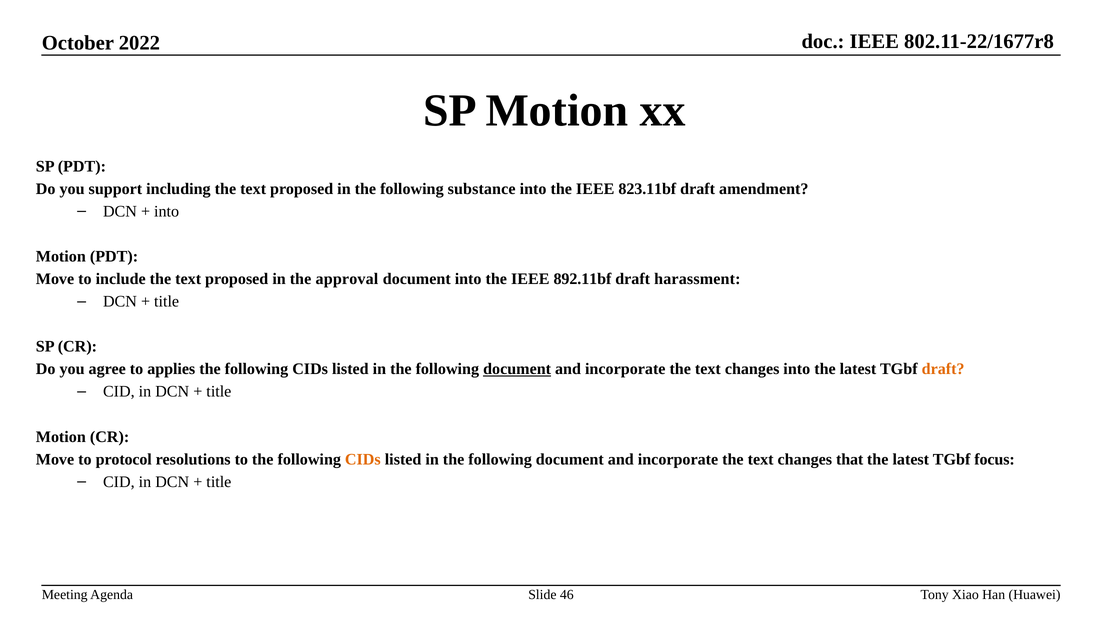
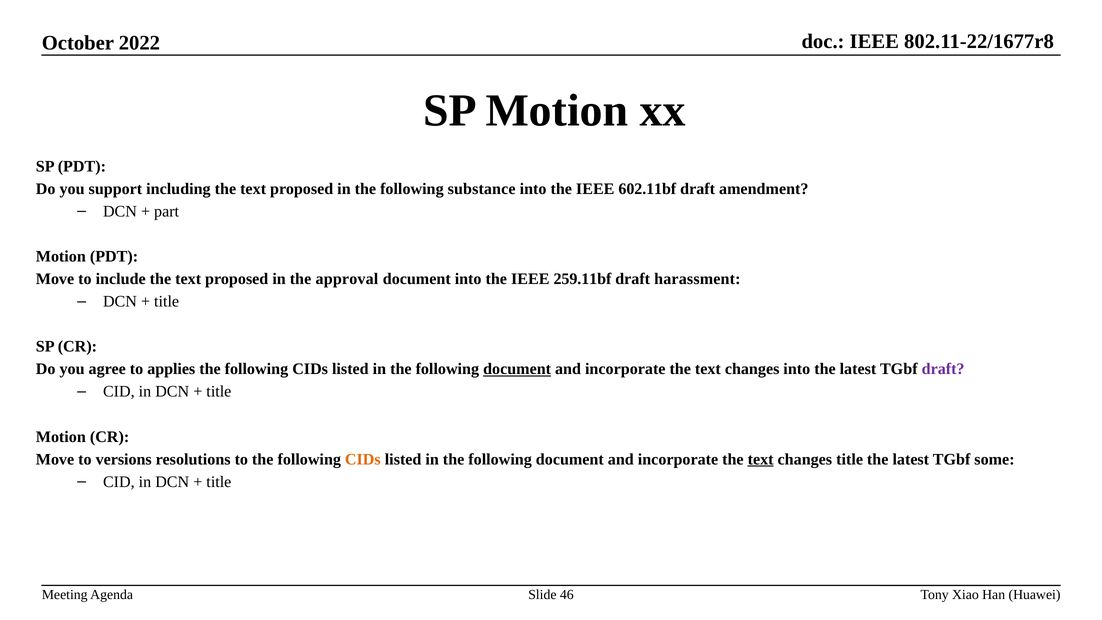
823.11bf: 823.11bf -> 602.11bf (647, 189)
into: into -> part (167, 211)
892.11bf: 892.11bf -> 259.11bf (582, 279)
draft colour: orange -> purple (943, 369)
protocol: protocol -> versions (124, 459)
text underline: none -> present (761, 459)
changes that: that -> title (850, 459)
focus: focus -> some (994, 459)
